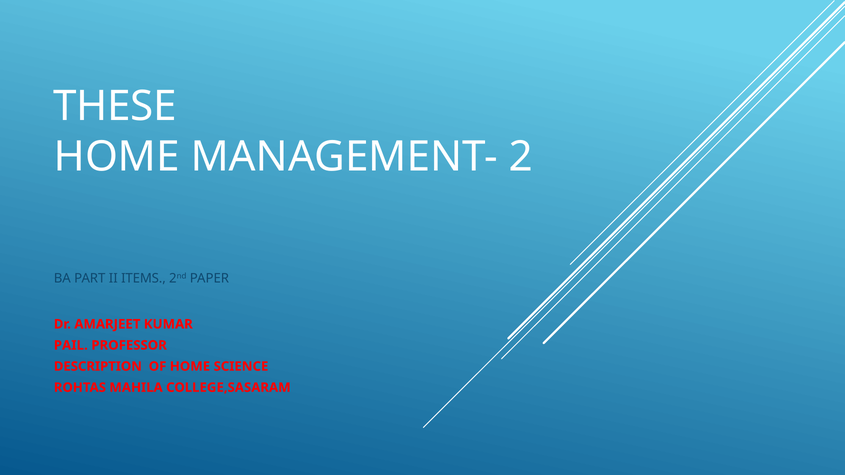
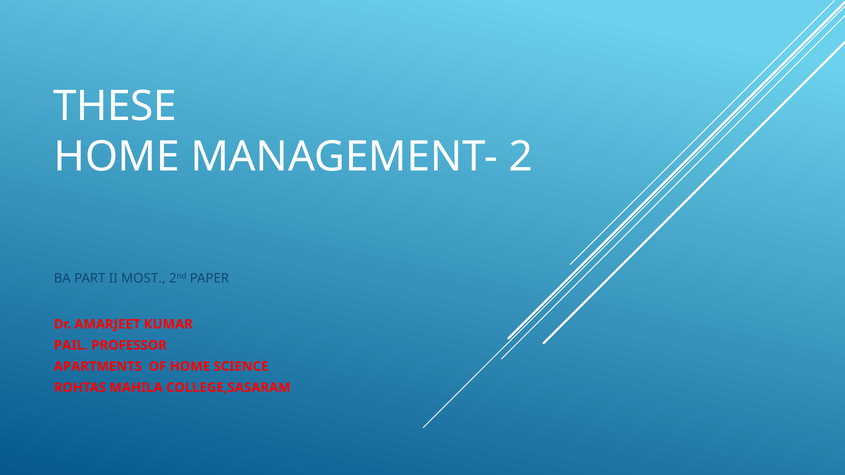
ITEMS: ITEMS -> MOST (143, 278)
DESCRIPTION: DESCRIPTION -> APARTMENTS (98, 367)
